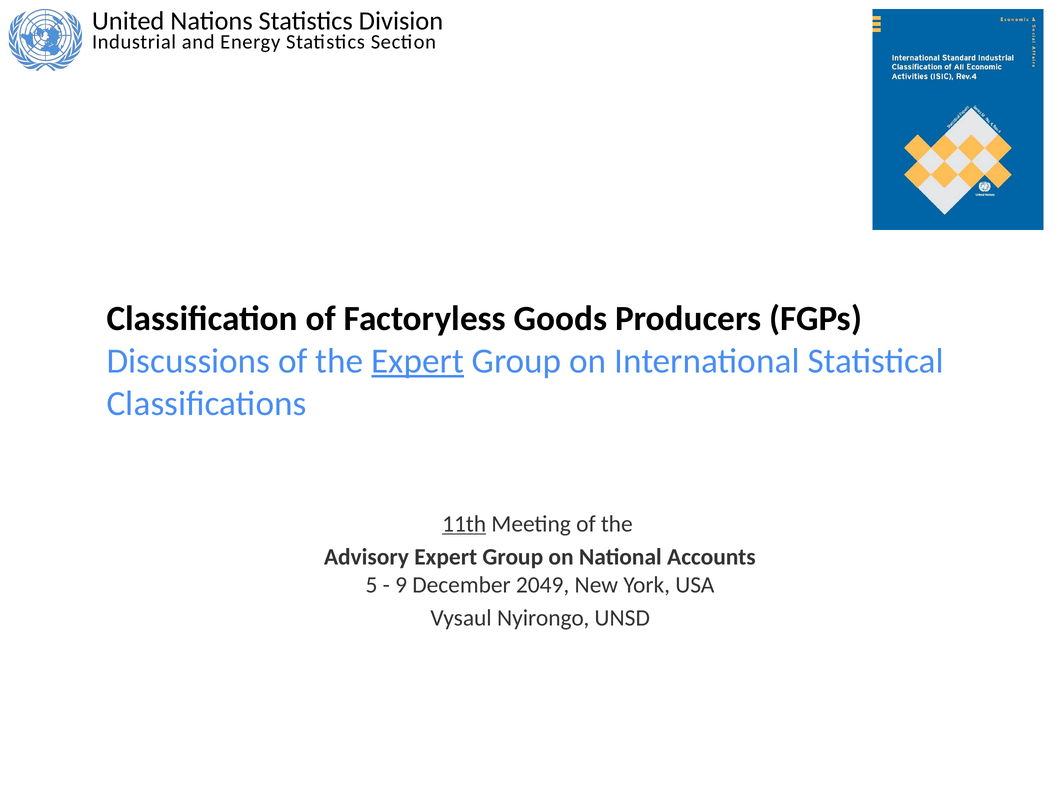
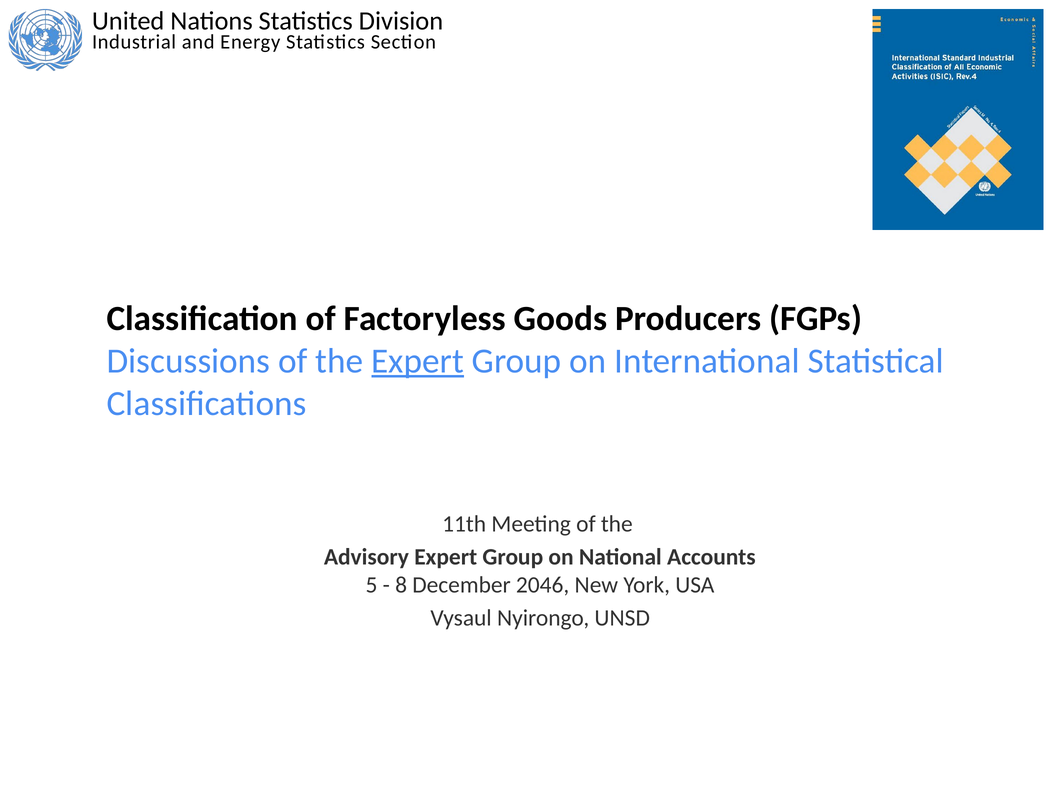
11th underline: present -> none (464, 524)
9: 9 -> 8 (401, 585)
2049: 2049 -> 2046 (543, 585)
